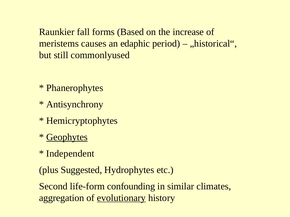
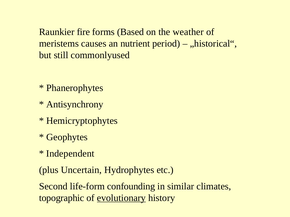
fall: fall -> fire (83, 32)
increase: increase -> weather (188, 32)
edaphic: edaphic -> nutrient (135, 44)
Geophytes underline: present -> none (67, 137)
Suggested: Suggested -> Uncertain (81, 170)
aggregation: aggregation -> topographic (62, 198)
